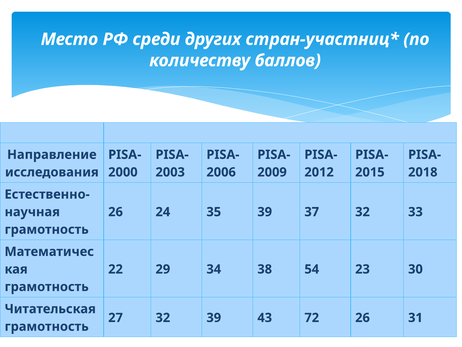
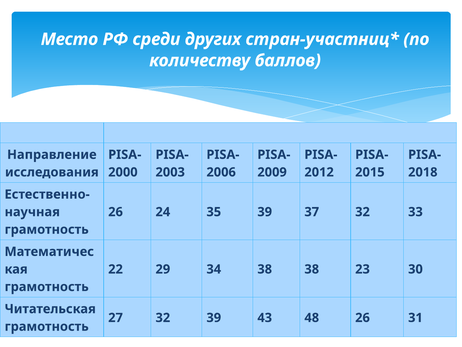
38 54: 54 -> 38 (312, 269)
72: 72 -> 48 (312, 317)
